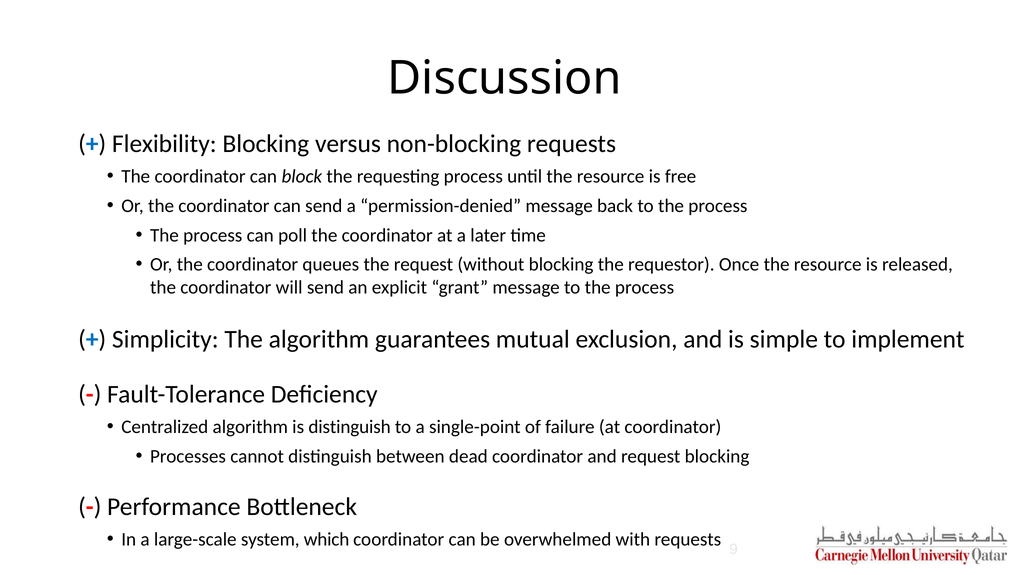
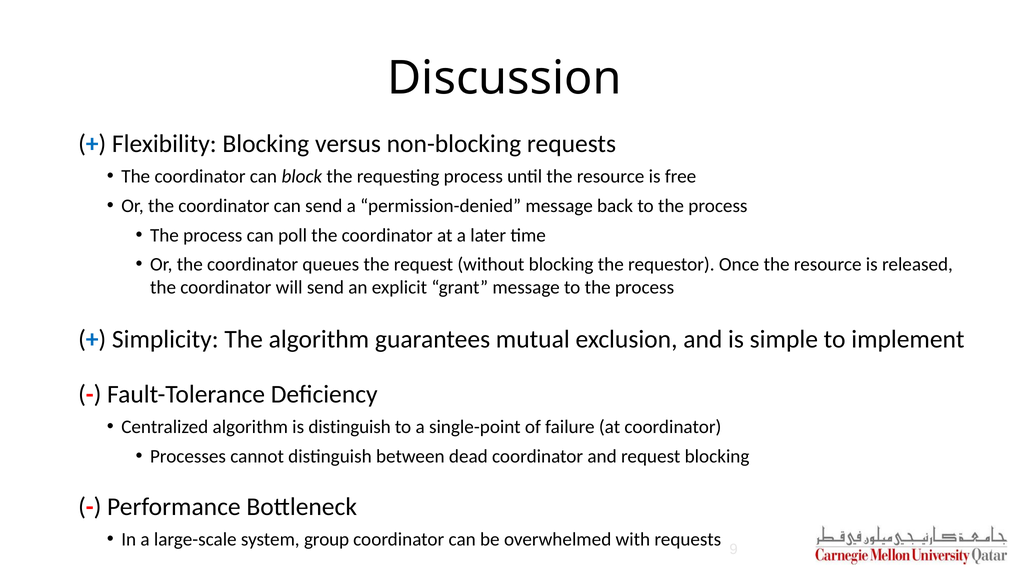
which: which -> group (327, 539)
